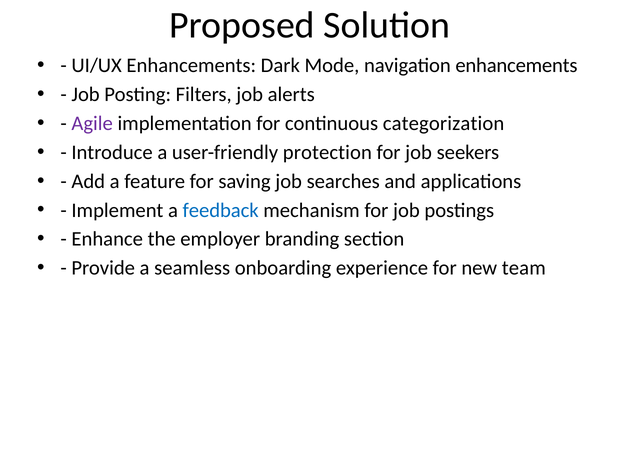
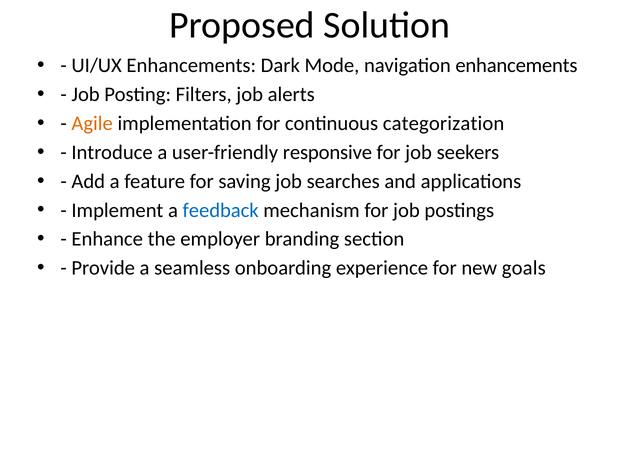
Agile colour: purple -> orange (92, 123)
protection: protection -> responsive (327, 152)
team: team -> goals (524, 268)
